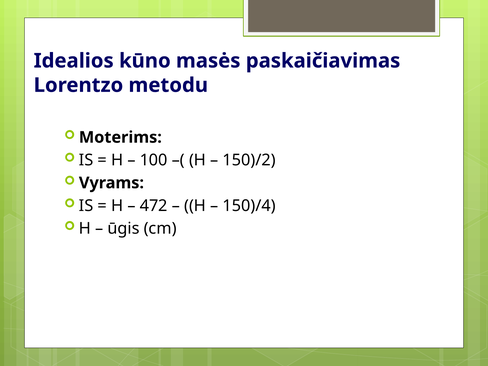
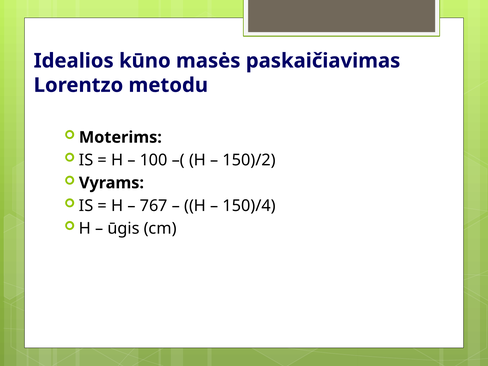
472: 472 -> 767 (154, 206)
